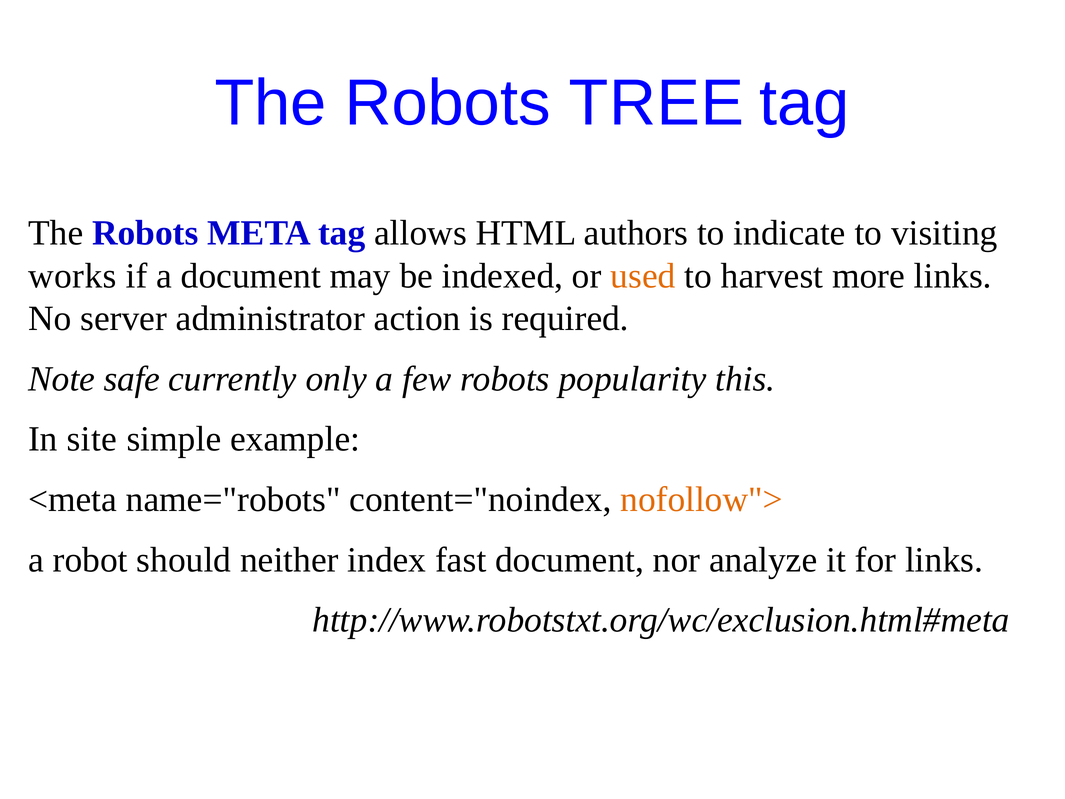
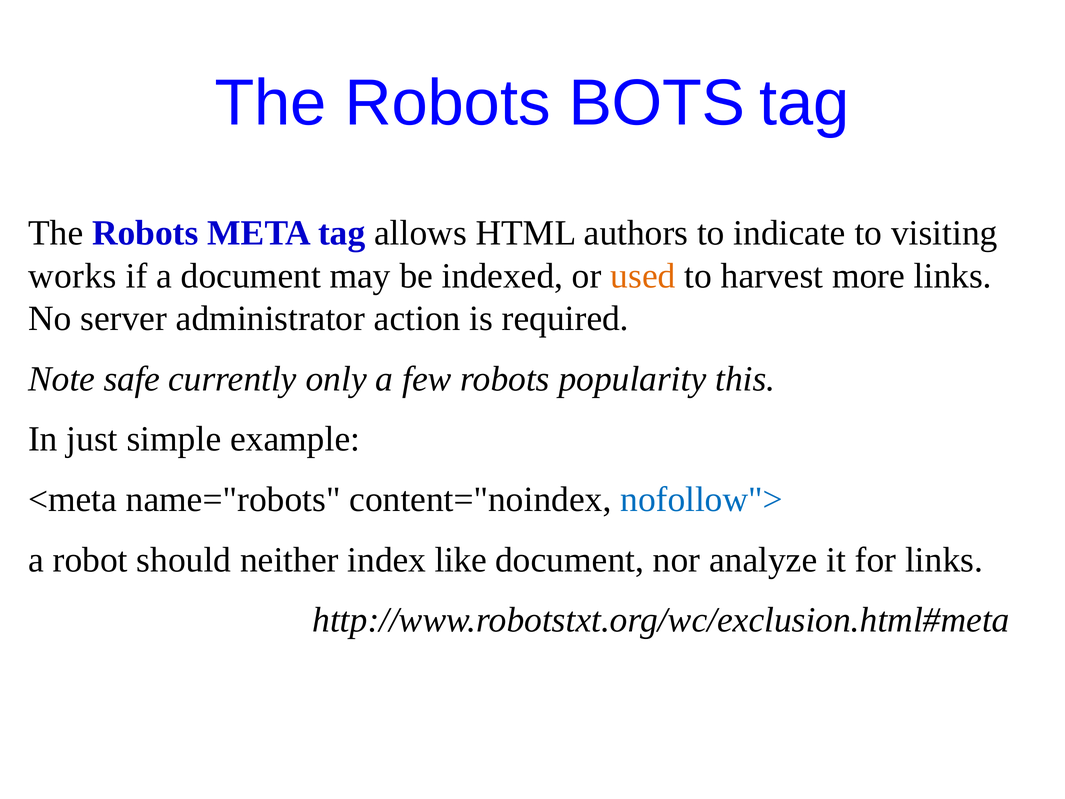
TREE: TREE -> BOTS (657, 103)
site: site -> just (92, 439)
nofollow"> colour: orange -> blue (702, 499)
fast: fast -> like (461, 560)
